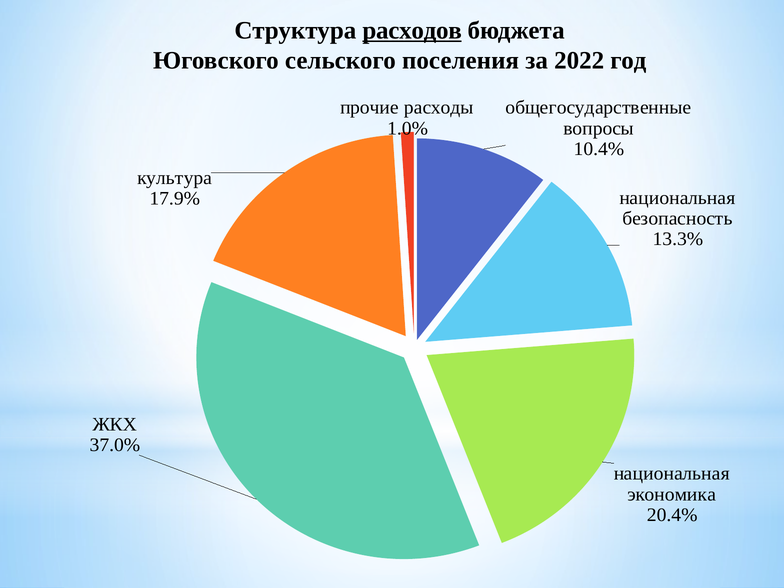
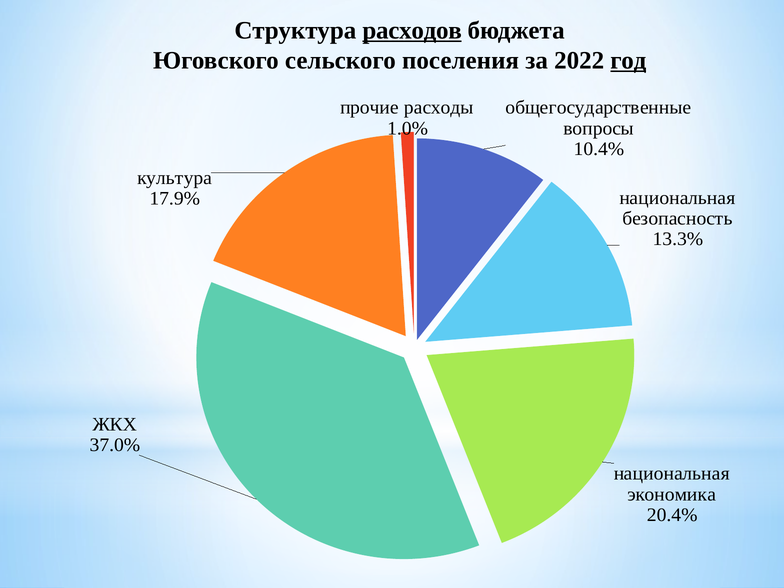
год underline: none -> present (628, 61)
